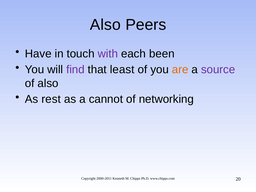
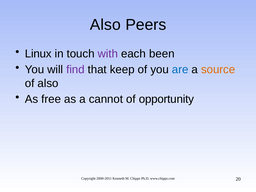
Have: Have -> Linux (38, 54)
least: least -> keep (122, 70)
are colour: orange -> blue (180, 70)
source colour: purple -> orange (218, 70)
rest: rest -> free (51, 99)
networking: networking -> opportunity (166, 99)
